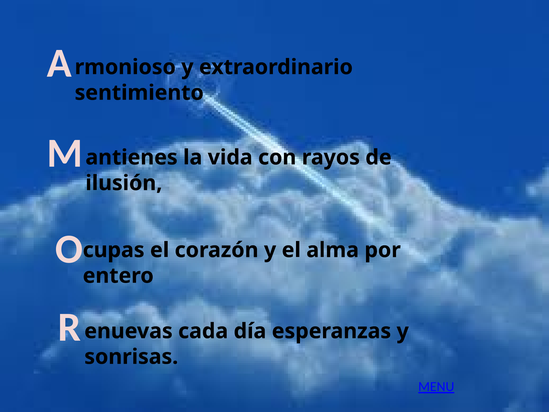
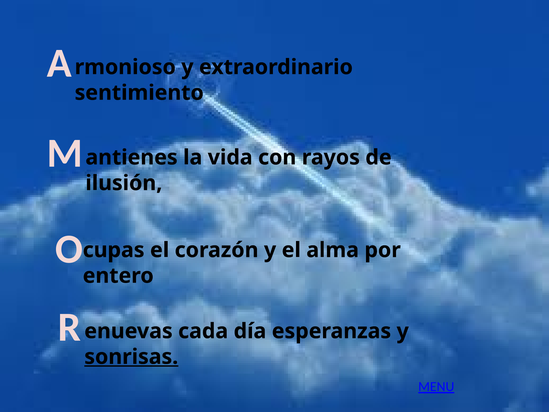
sonrisas underline: none -> present (131, 357)
